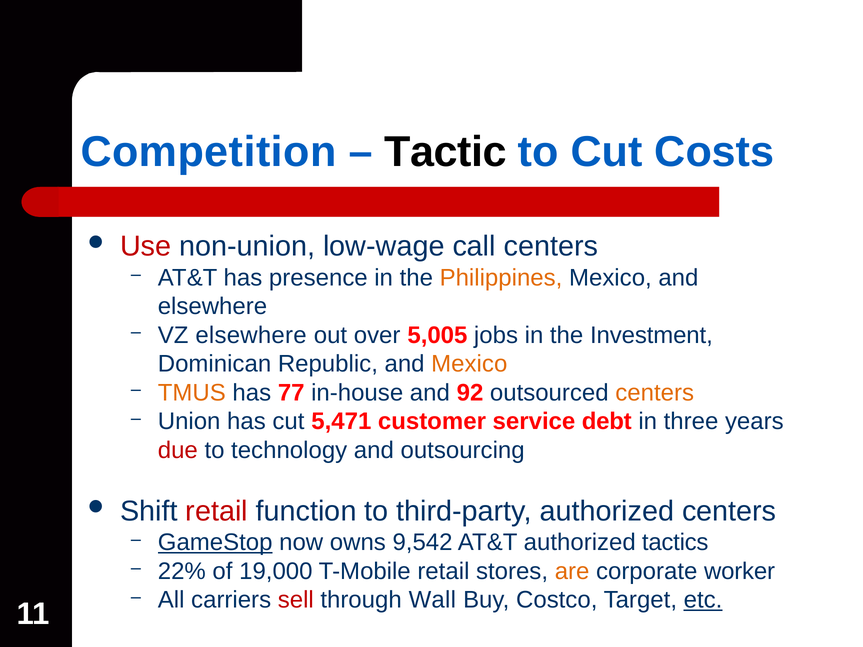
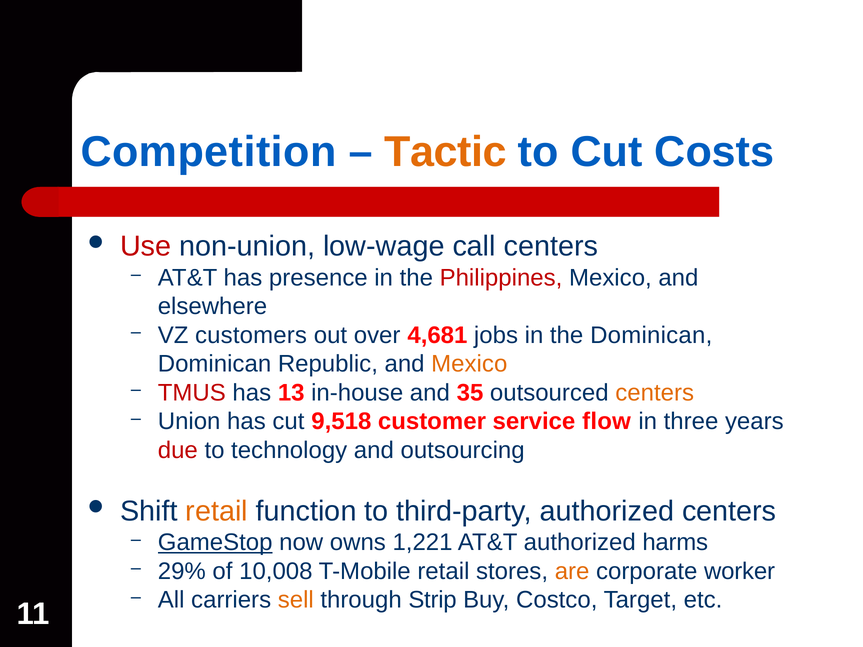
Tactic colour: black -> orange (446, 152)
Philippines colour: orange -> red (501, 278)
VZ elsewhere: elsewhere -> customers (251, 335)
5,005: 5,005 -> 4,681 (437, 335)
the Investment: Investment -> Dominican (651, 335)
TMUS colour: orange -> red (192, 393)
77: 77 -> 13 (291, 393)
92: 92 -> 35 (470, 393)
5,471: 5,471 -> 9,518 (341, 422)
debt: debt -> flow (607, 422)
retail colour: red -> orange (217, 511)
9,542: 9,542 -> 1,221 (423, 543)
tactics: tactics -> harms (675, 543)
22%: 22% -> 29% (182, 571)
19,000: 19,000 -> 10,008 (276, 571)
sell colour: red -> orange (296, 600)
Wall: Wall -> Strip (433, 600)
etc underline: present -> none (703, 600)
